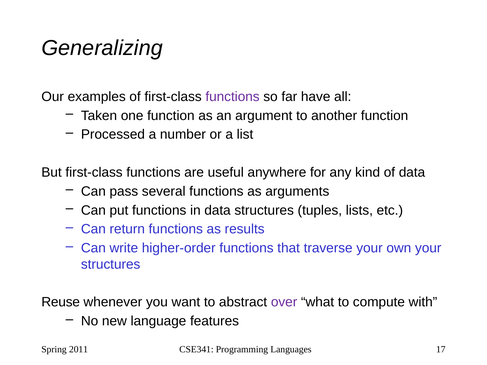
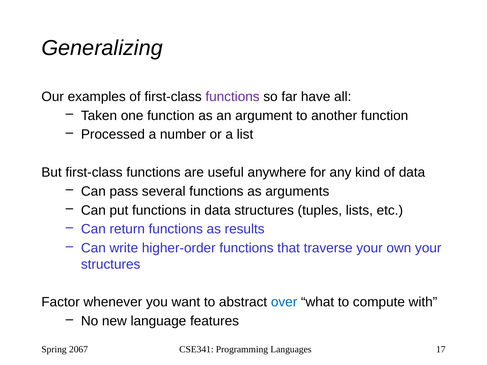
Reuse: Reuse -> Factor (61, 302)
over colour: purple -> blue (284, 302)
2011: 2011 -> 2067 (79, 350)
